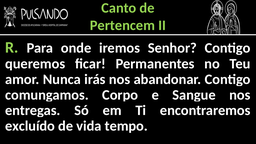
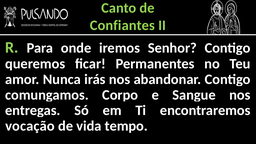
Pertencem: Pertencem -> Confiantes (122, 25)
excluído: excluído -> vocação (30, 126)
